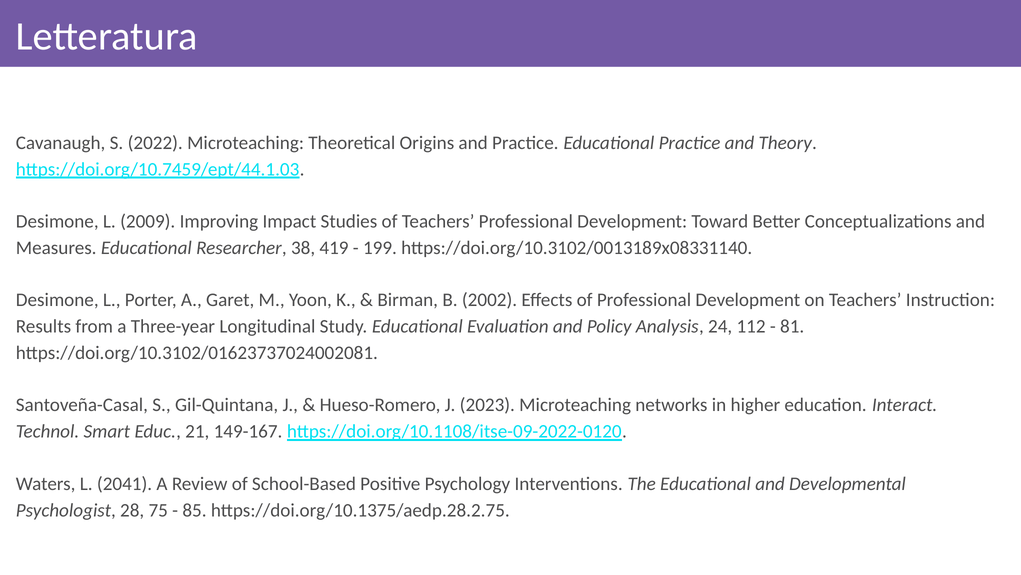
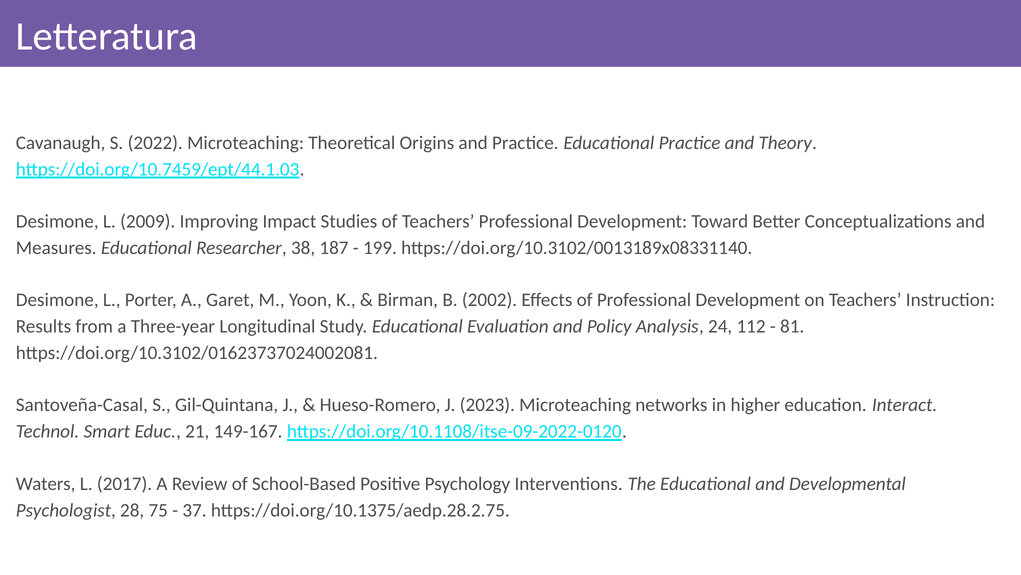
419: 419 -> 187 (334, 248)
2041: 2041 -> 2017 (125, 483)
85: 85 -> 37 (195, 510)
